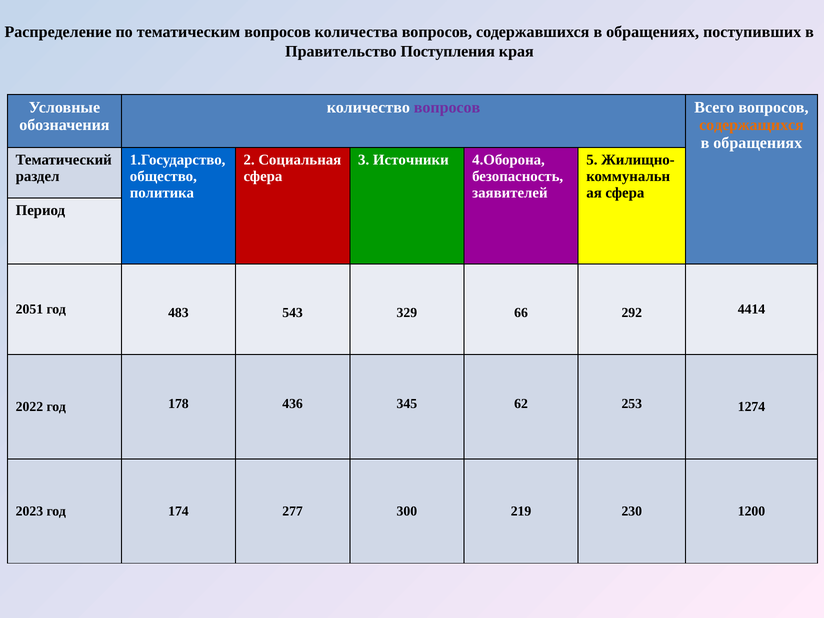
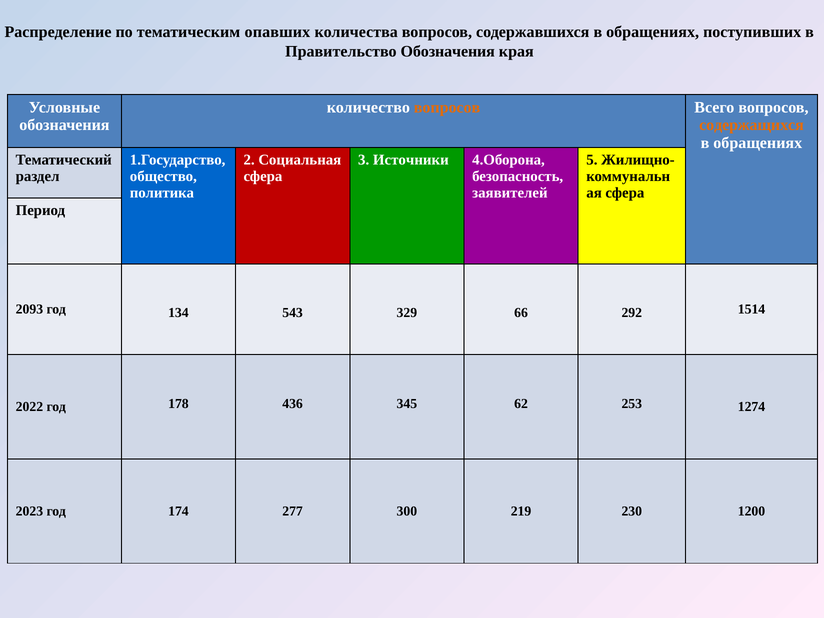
тематическим вопросов: вопросов -> опавших (277, 32)
Правительство Поступления: Поступления -> Обозначения (448, 51)
вопросов colour: purple -> orange (447, 107)
2051: 2051 -> 2093 (29, 309)
483: 483 -> 134 (178, 313)
4414: 4414 -> 1514 (752, 309)
